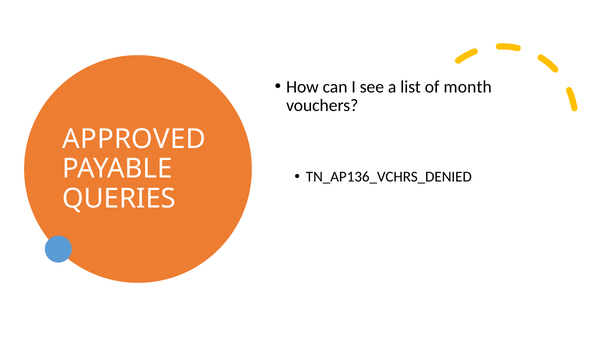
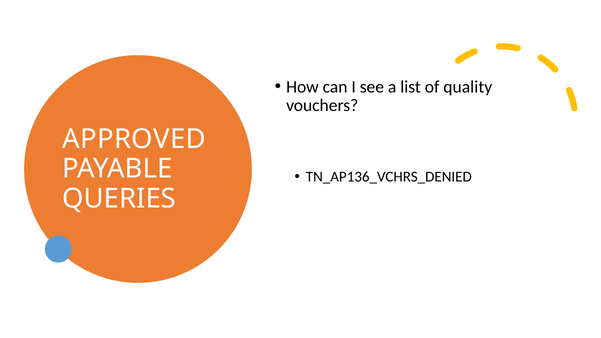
month: month -> quality (468, 87)
